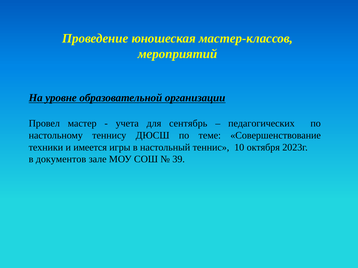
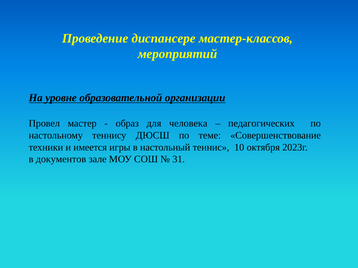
юношеская: юношеская -> диспансере (164, 38)
учета: учета -> образ (127, 124)
сентябрь: сентябрь -> человека (188, 124)
39: 39 -> 31 (179, 159)
